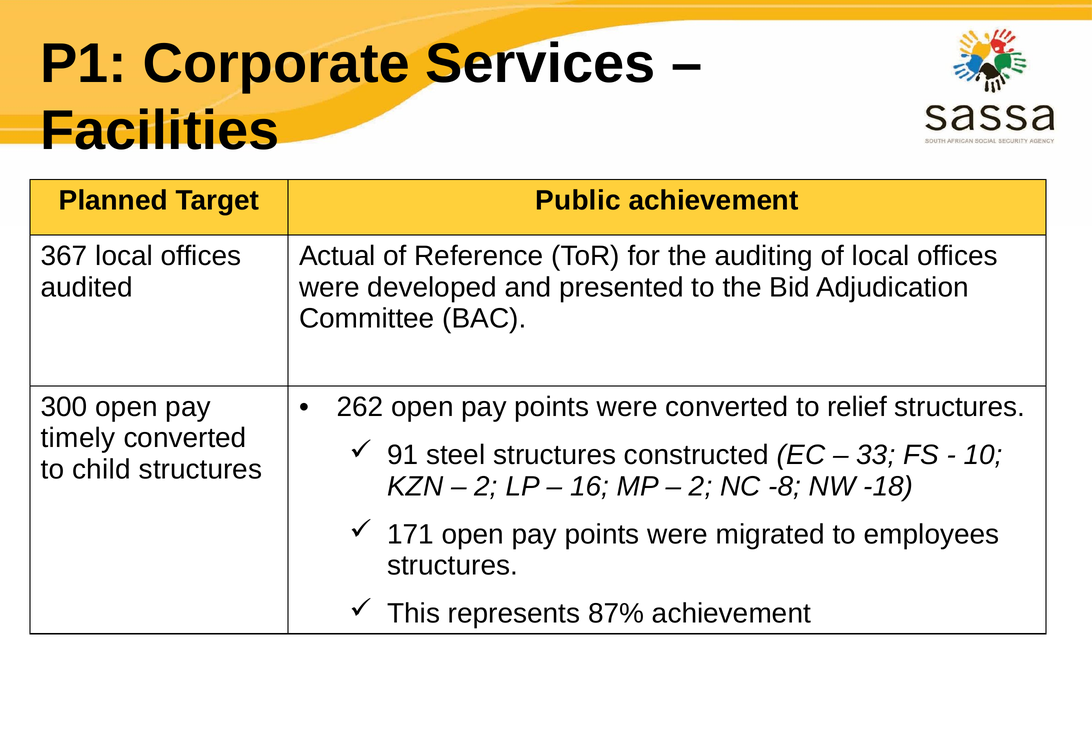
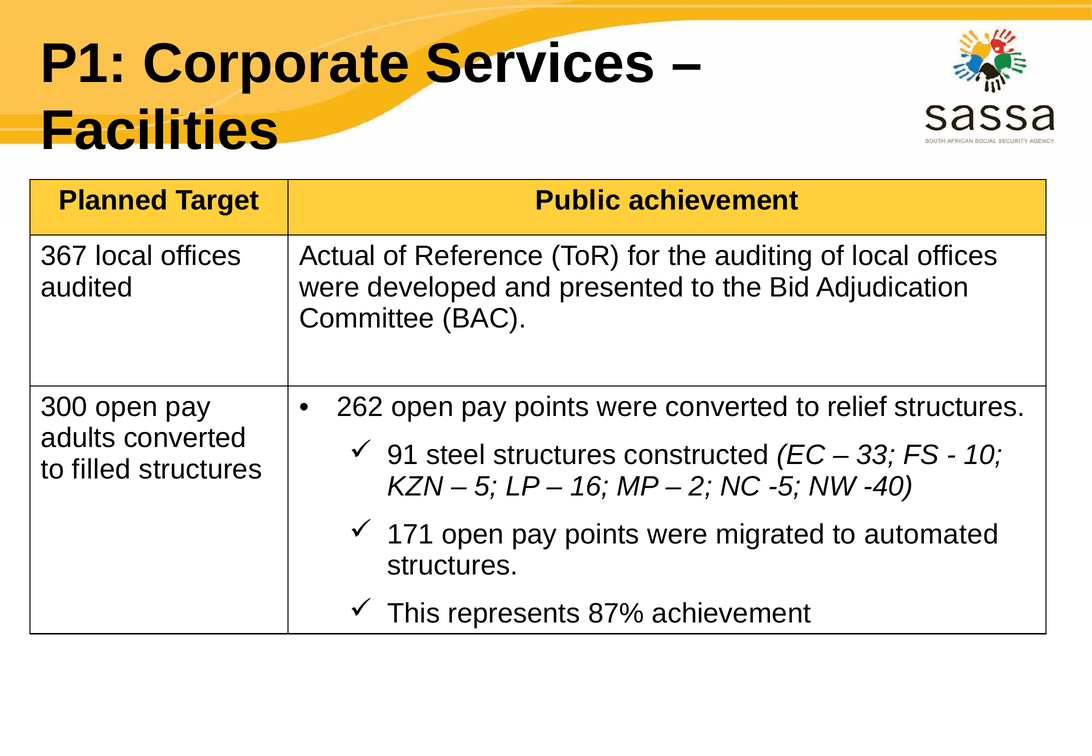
timely: timely -> adults (78, 438)
child: child -> filled (101, 469)
2: 2 -> 5 (486, 486)
-8: -8 -> -5 (785, 486)
-18: -18 -> -40 (888, 486)
employees: employees -> automated (931, 534)
